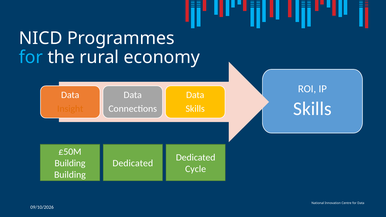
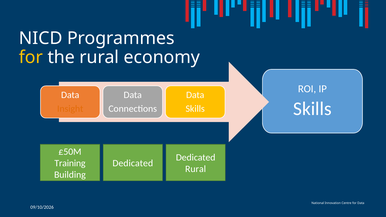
for colour: light blue -> yellow (31, 57)
Building: Building -> Training (70, 163)
Cycle: Cycle -> Rural (196, 169)
